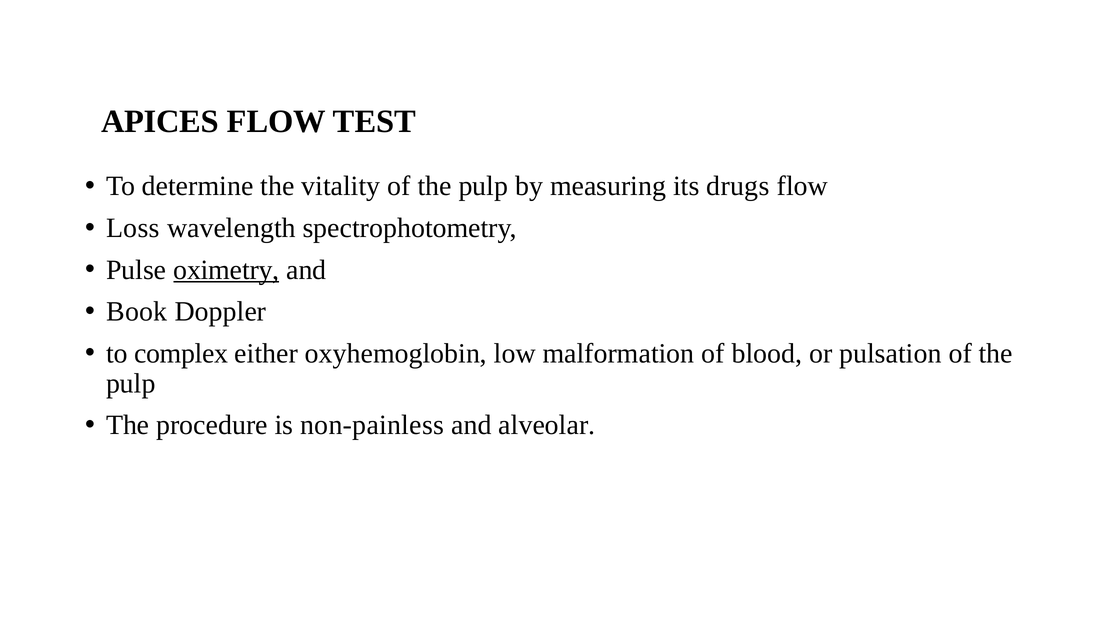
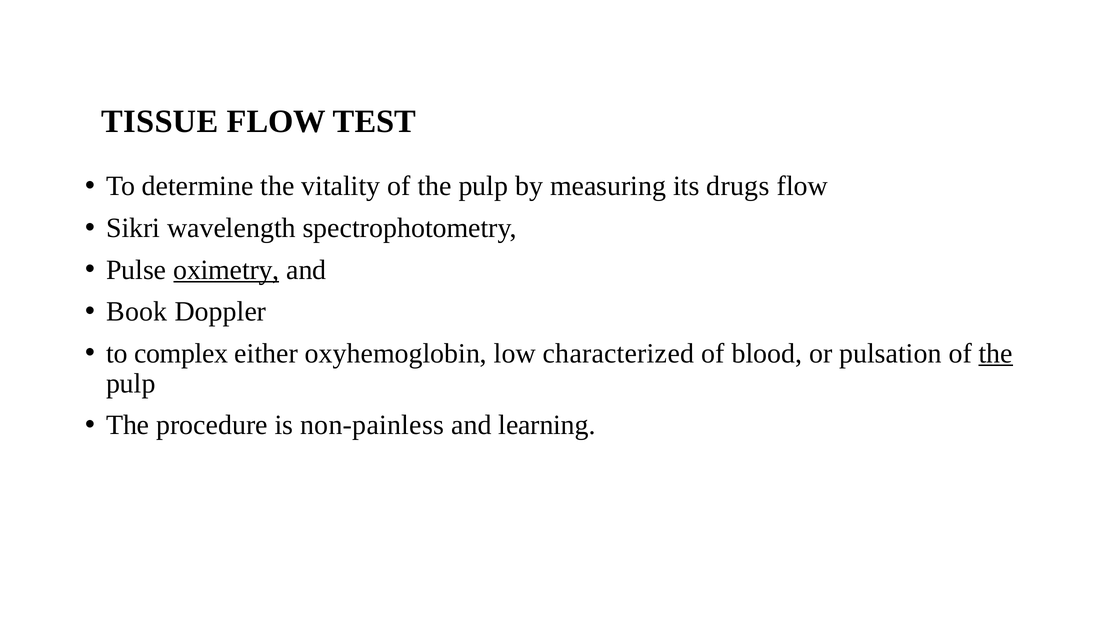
APICES: APICES -> TISSUE (160, 121)
Loss: Loss -> Sikri (133, 228)
malformation: malformation -> characterized (618, 353)
the underline: none -> present (996, 353)
alveolar: alveolar -> learning (547, 425)
